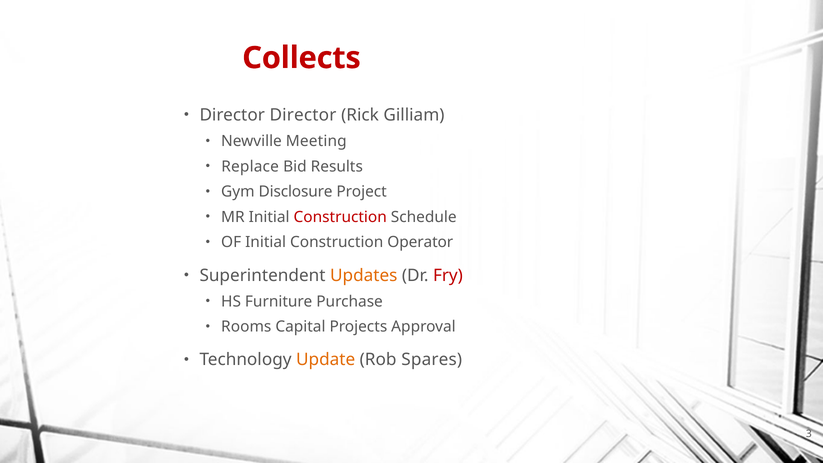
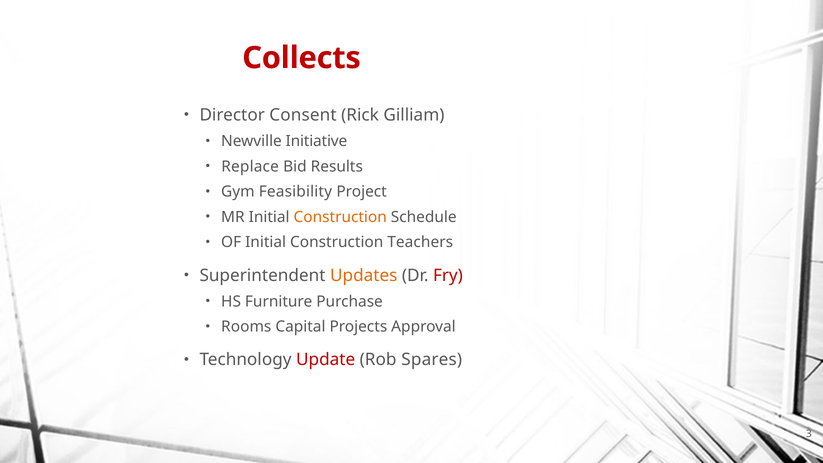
Director Director: Director -> Consent (303, 115)
Meeting: Meeting -> Initiative (316, 141)
Disclosure: Disclosure -> Feasibility (295, 192)
Construction colour: red -> orange (340, 217)
Operator: Operator -> Teachers (420, 242)
Update colour: orange -> red (326, 360)
